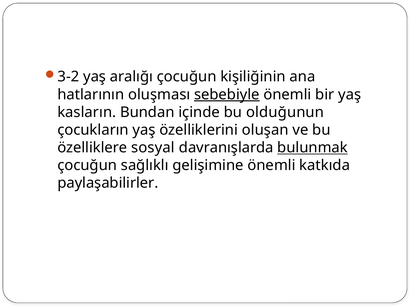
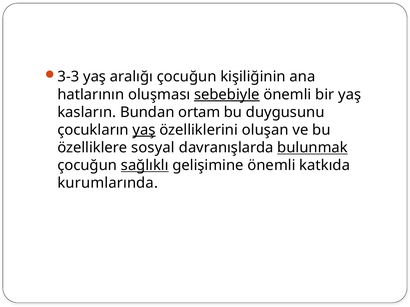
3-2: 3-2 -> 3-3 (68, 77)
içinde: içinde -> ortam (199, 112)
olduğunun: olduğunun -> duygusunu (285, 112)
yaş underline: none -> present (144, 130)
sağlıklı underline: none -> present (145, 166)
paylaşabilirler: paylaşabilirler -> kurumlarında (108, 183)
